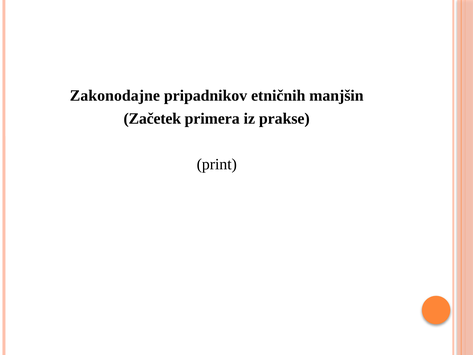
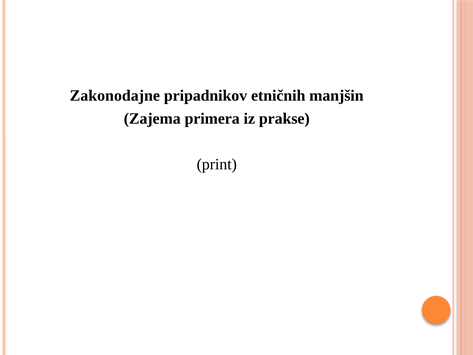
Začetek: Začetek -> Zajema (152, 119)
